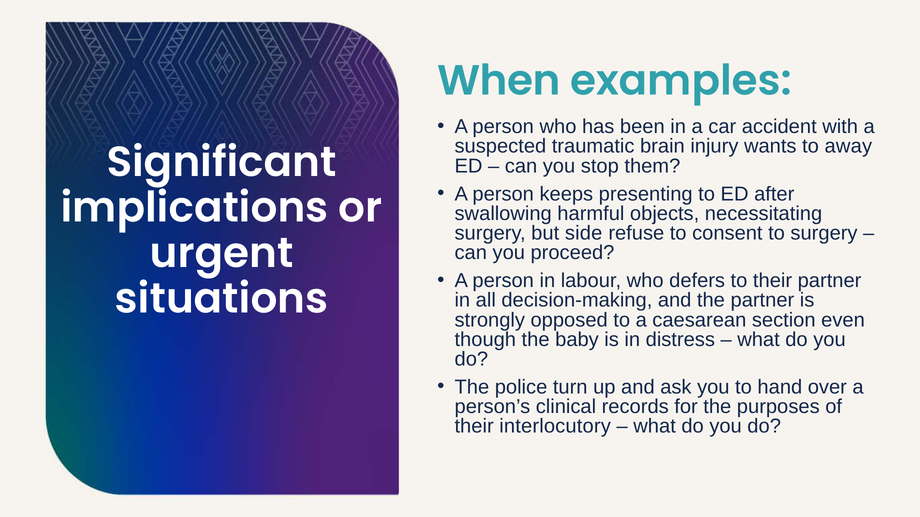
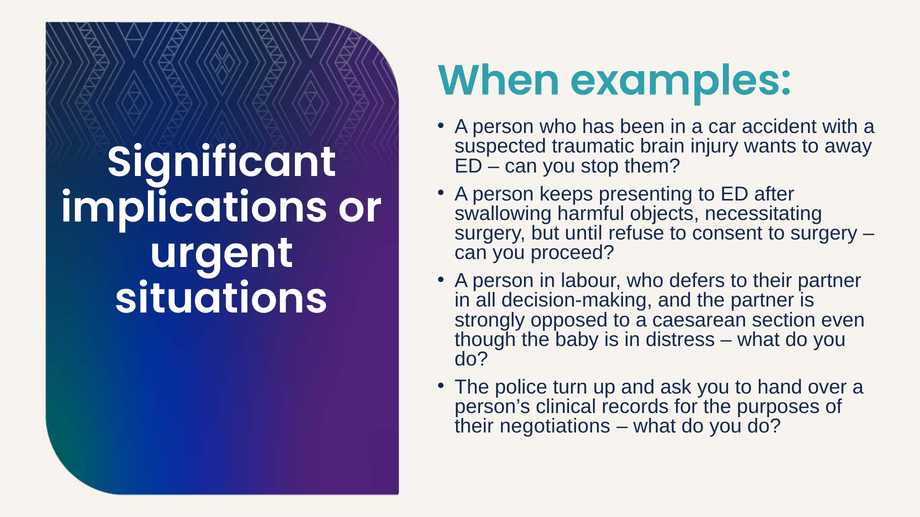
side: side -> until (584, 233)
interlocutory: interlocutory -> negotiations (555, 427)
